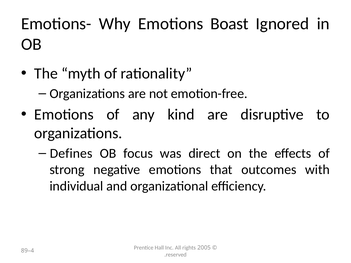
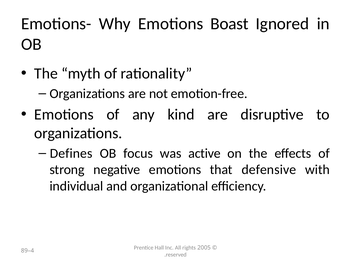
direct: direct -> active (205, 153)
outcomes: outcomes -> defensive (269, 170)
